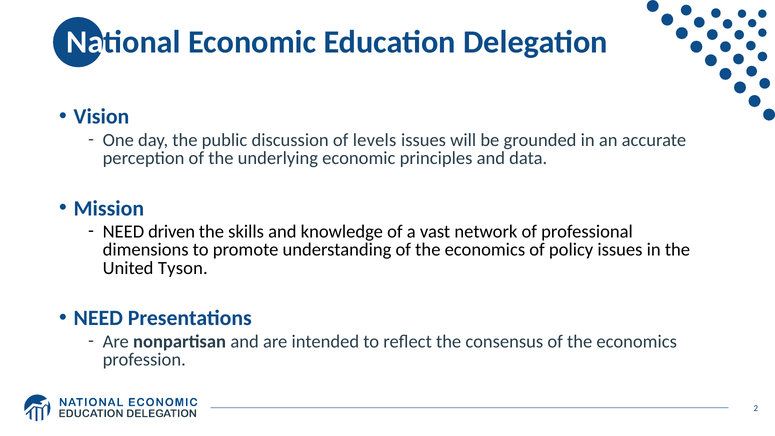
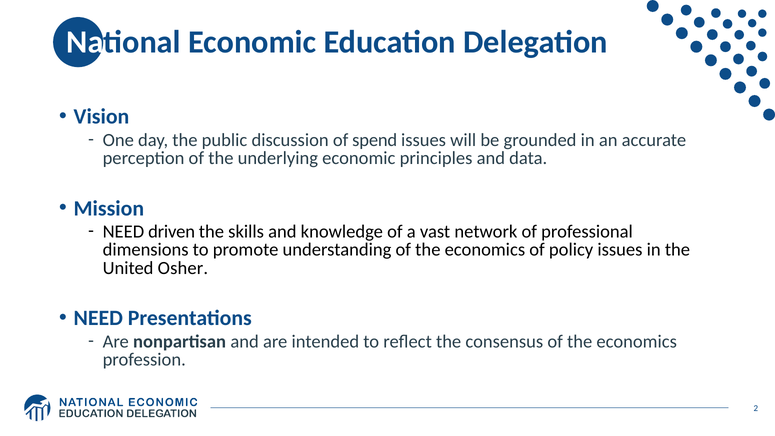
levels: levels -> spend (375, 140)
Tyson: Tyson -> Osher (183, 268)
